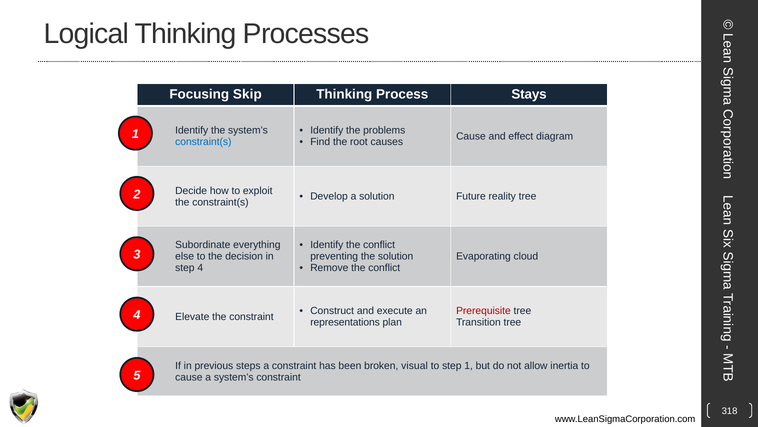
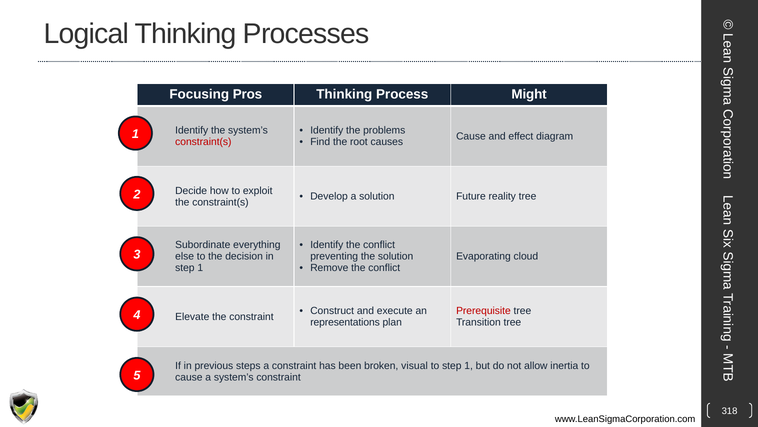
Skip: Skip -> Pros (247, 94)
Stays: Stays -> Might (529, 94)
constraint(s colour: blue -> red (203, 142)
4: 4 -> 1 (200, 268)
